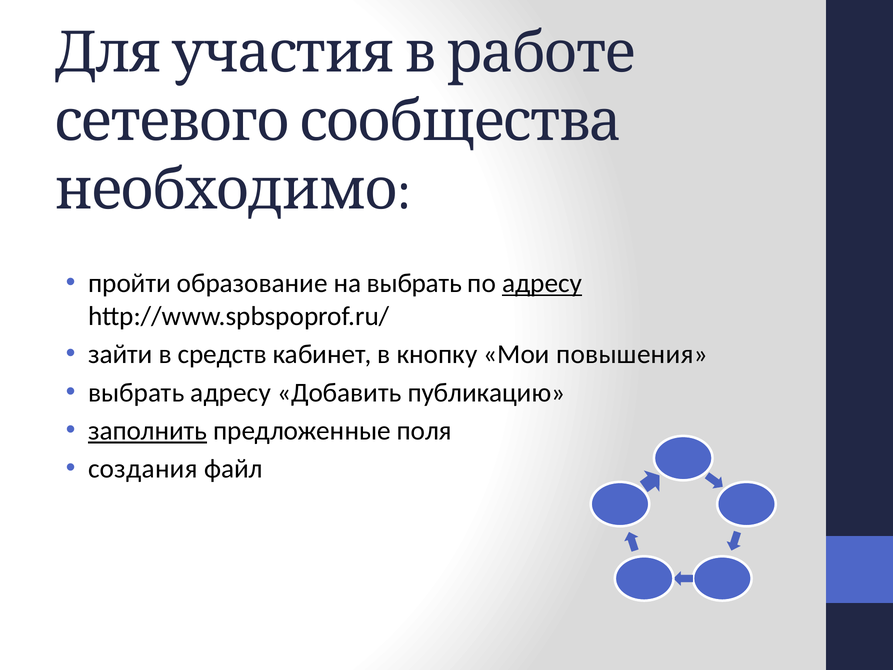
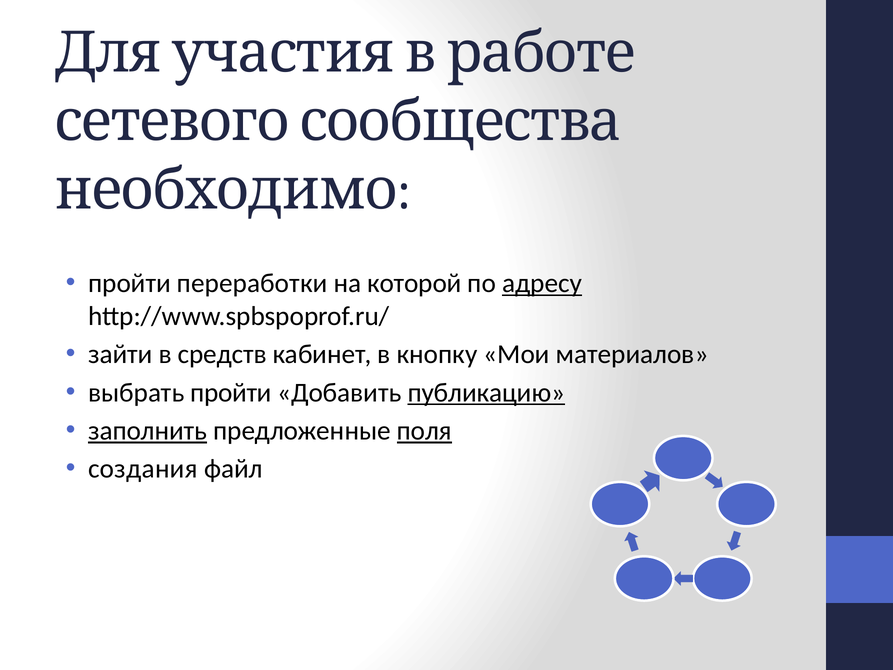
образование: образование -> переработки (252, 283)
на выбрать: выбрать -> которой (414, 283)
повышения: повышения -> материалов (632, 354)
выбрать адресу: адресу -> пройти (231, 392)
публикацию underline: none -> present (486, 392)
поля underline: none -> present (424, 431)
